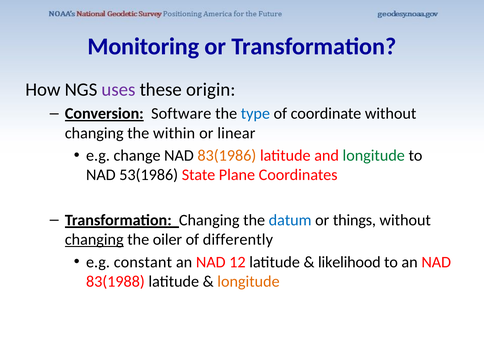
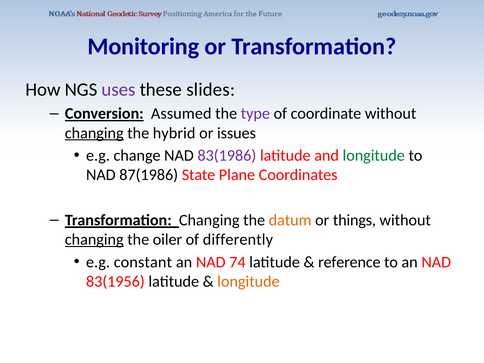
origin: origin -> slides (211, 90)
Software: Software -> Assumed (181, 114)
type colour: blue -> purple (255, 114)
changing underline: none -> present (94, 133)
within: within -> hybrid (174, 133)
linear: linear -> issues (236, 133)
83(1986 colour: orange -> purple (227, 156)
53(1986: 53(1986 -> 87(1986 (149, 175)
datum colour: blue -> orange (290, 220)
12: 12 -> 74 (237, 262)
likelihood: likelihood -> reference (349, 262)
83(1988: 83(1988 -> 83(1956 (115, 281)
